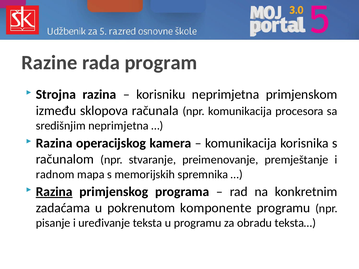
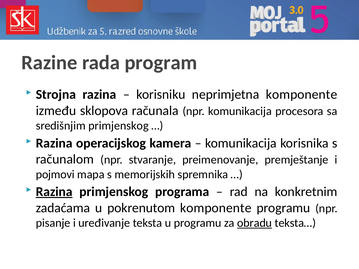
neprimjetna primjenskom: primjenskom -> komponente (302, 95)
središnjim neprimjetna: neprimjetna -> primjenskog (118, 126)
radnom: radnom -> pojmovi (55, 175)
obradu underline: none -> present (255, 223)
